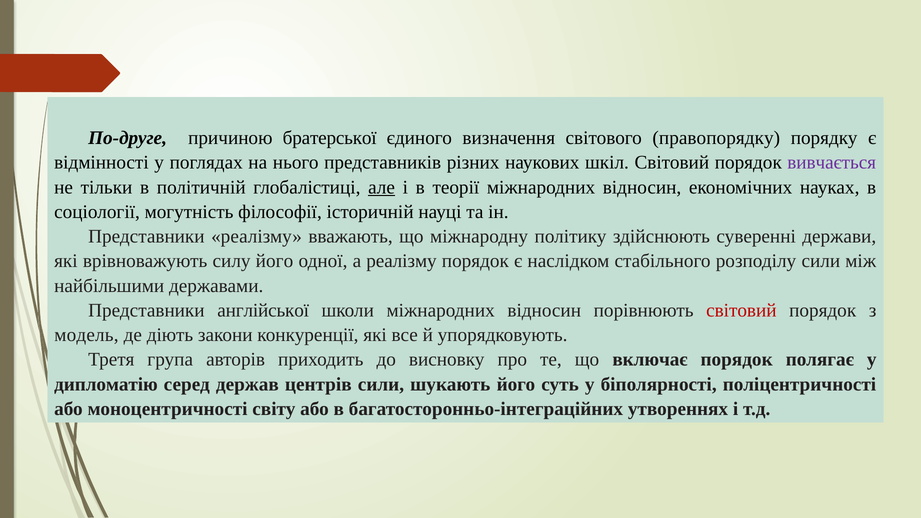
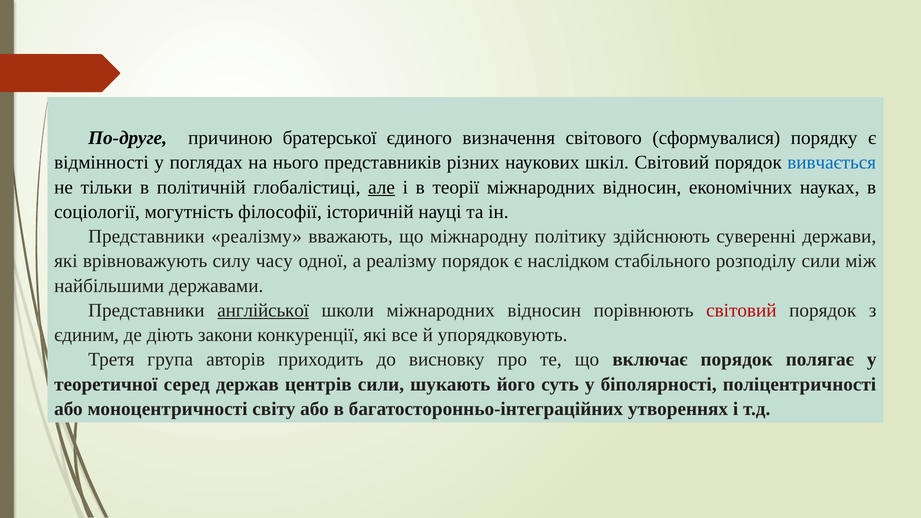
правопорядку: правопорядку -> сформувалися (716, 138)
вивчається colour: purple -> blue (832, 163)
силу його: його -> часу (274, 261)
англійської underline: none -> present (263, 310)
модель: модель -> єдиним (87, 335)
дипломатію: дипломатію -> теоретичної (106, 384)
